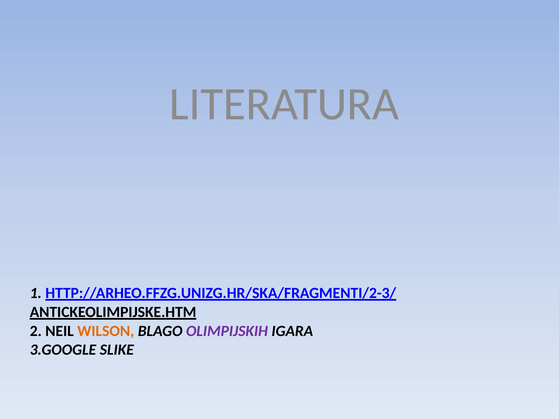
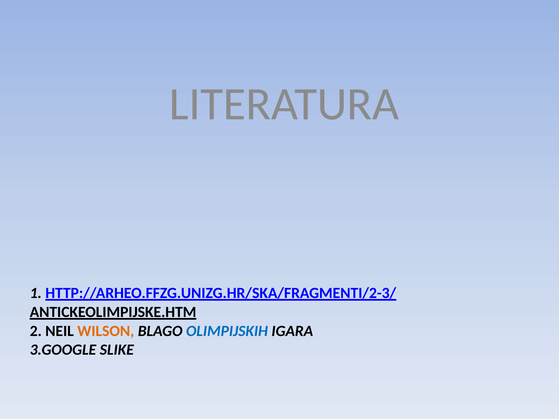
OLIMPIJSKIH colour: purple -> blue (227, 331)
